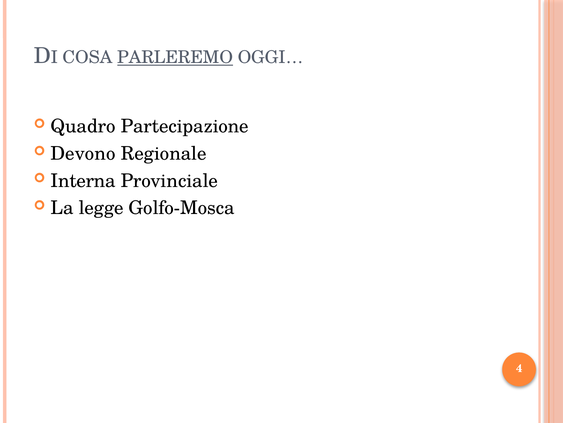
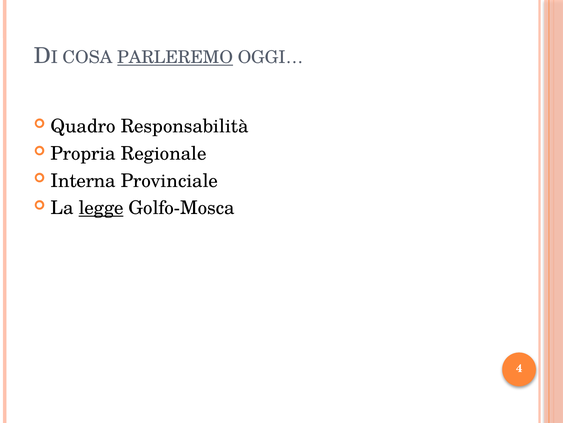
Partecipazione: Partecipazione -> Responsabilità (185, 126)
Devono: Devono -> Propria (83, 153)
legge underline: none -> present (101, 208)
